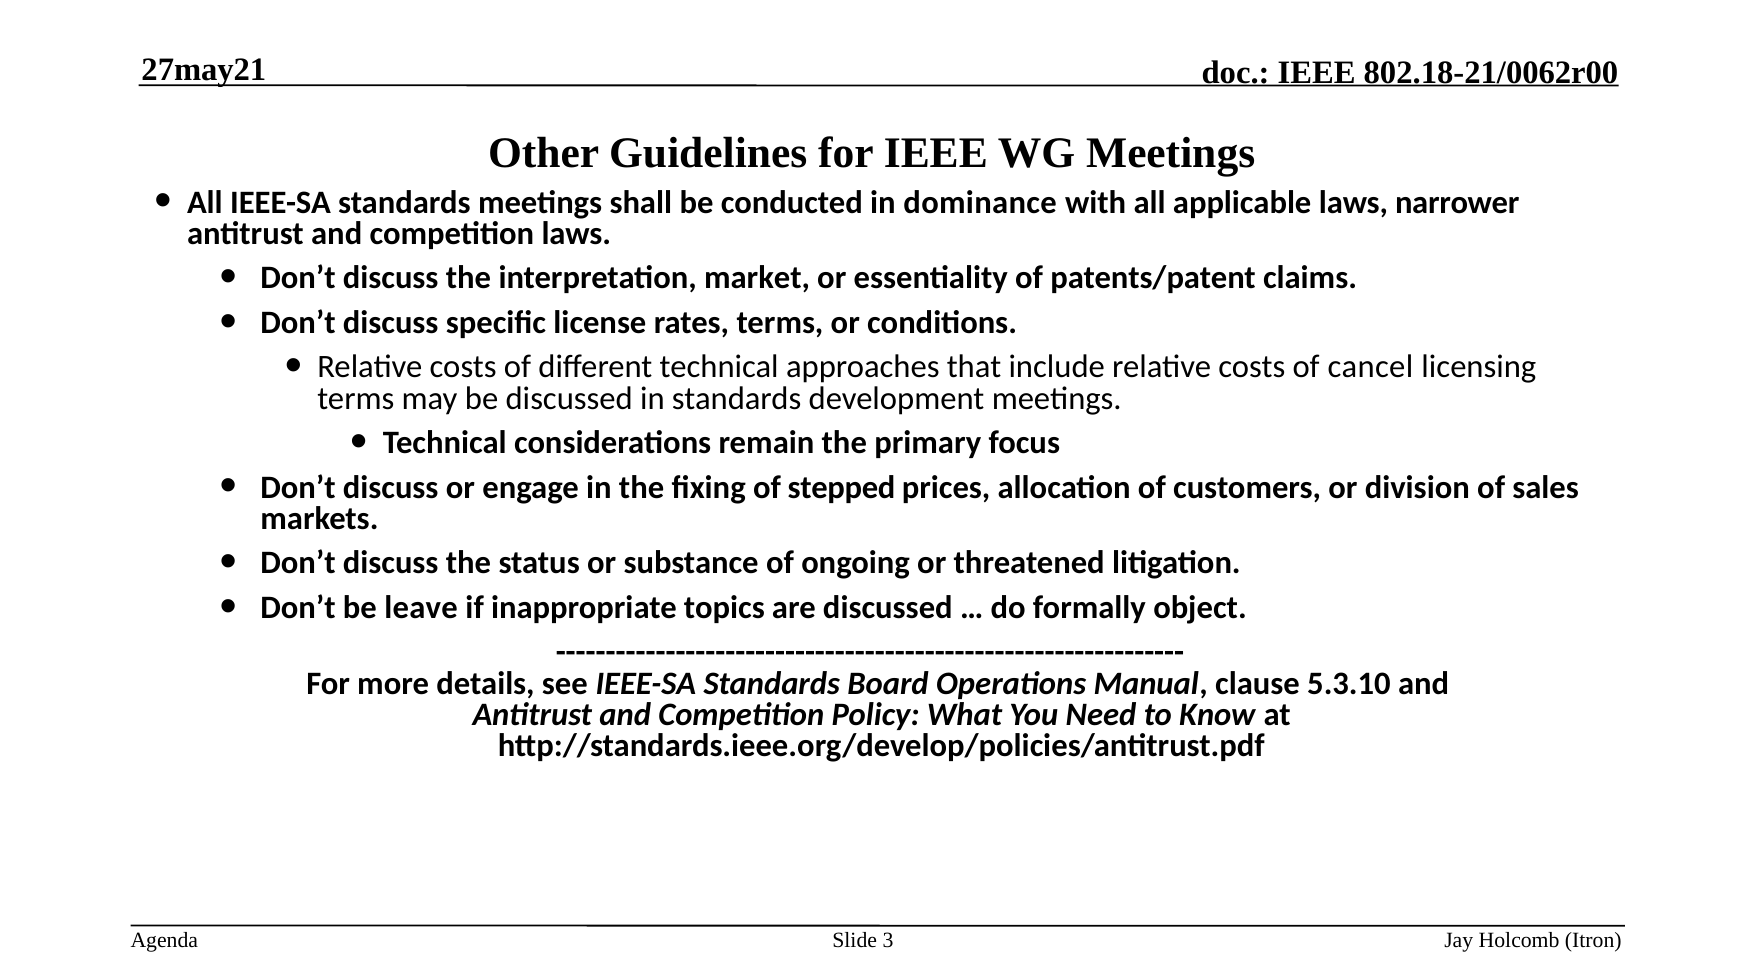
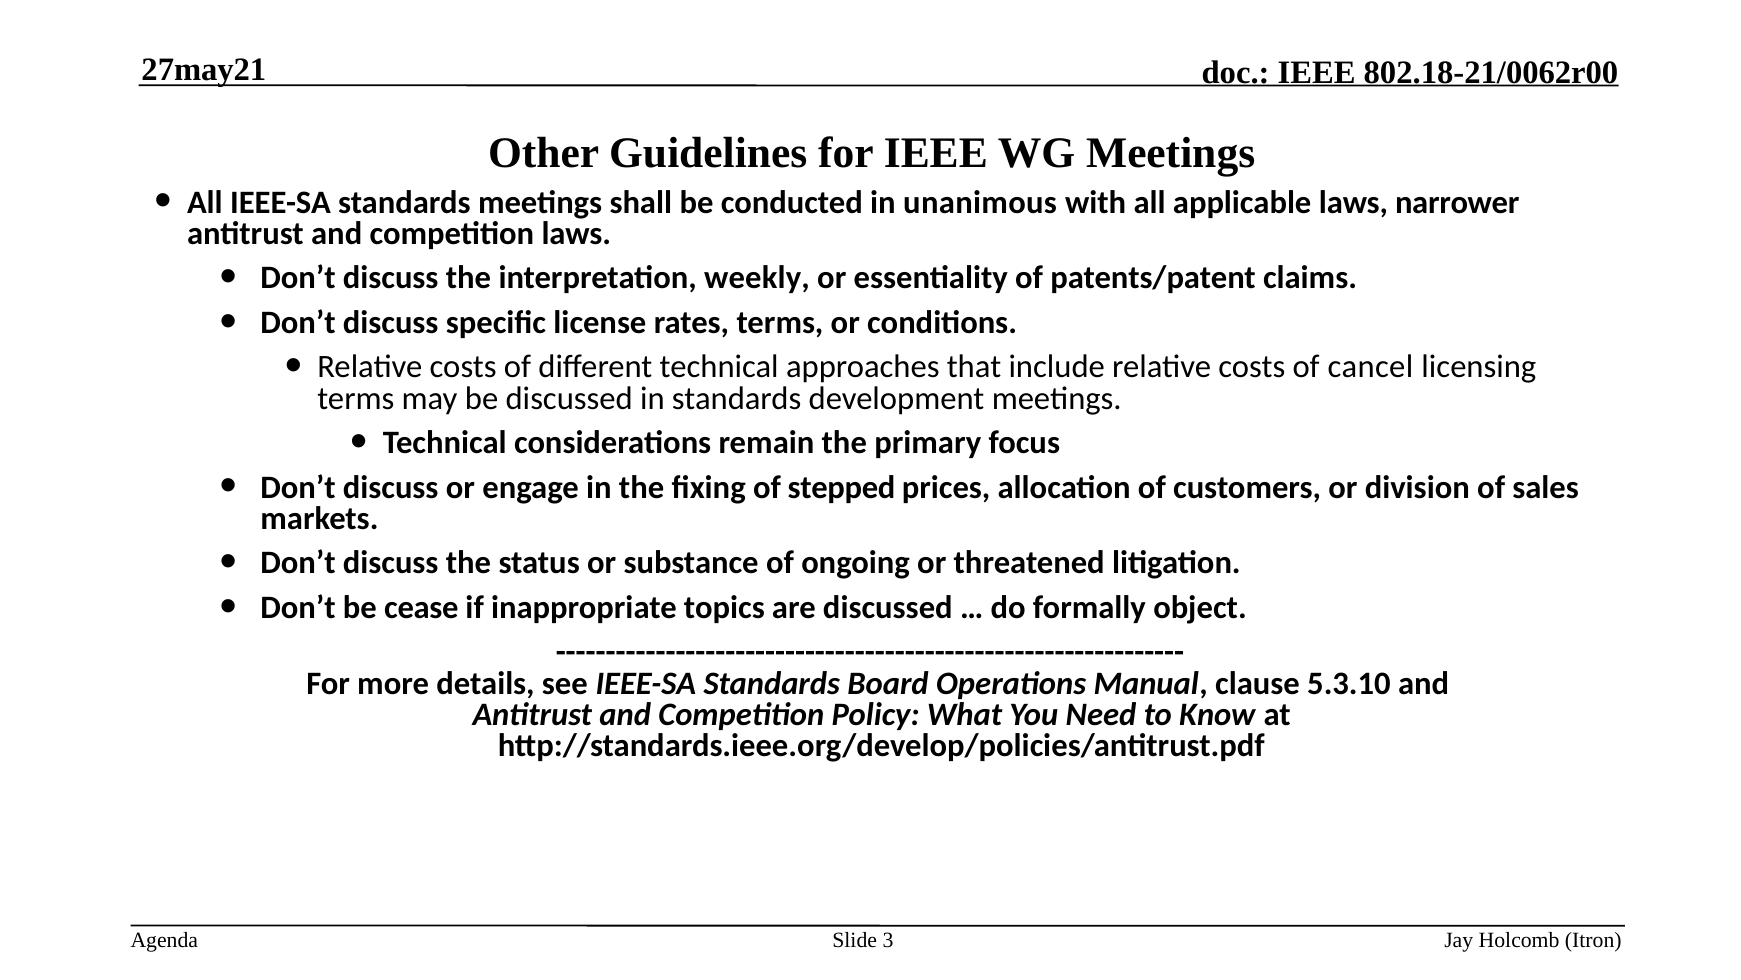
dominance: dominance -> unanimous (980, 202)
market: market -> weekly (757, 278)
leave: leave -> cease (421, 607)
